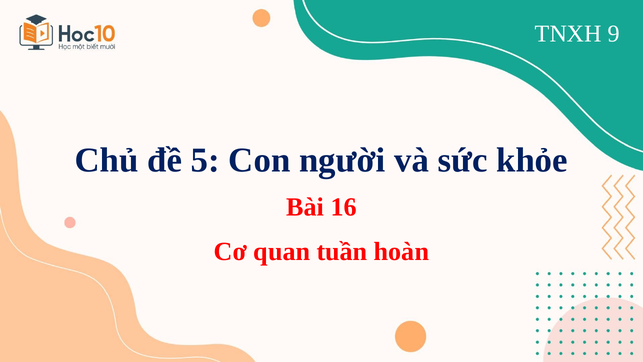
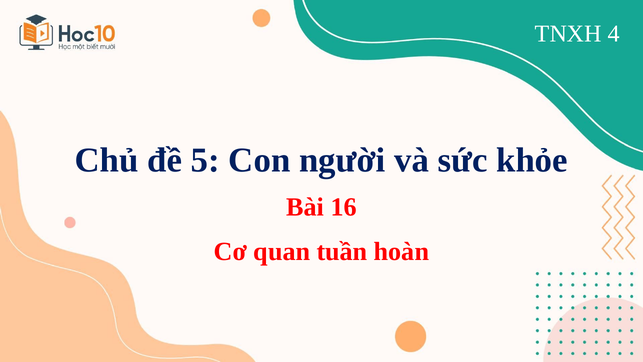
9: 9 -> 4 (614, 34)
